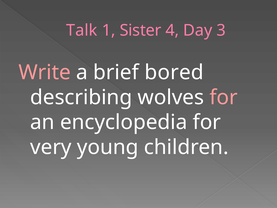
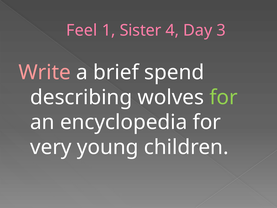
Talk: Talk -> Feel (82, 30)
bored: bored -> spend (174, 72)
for colour: pink -> light green (224, 97)
